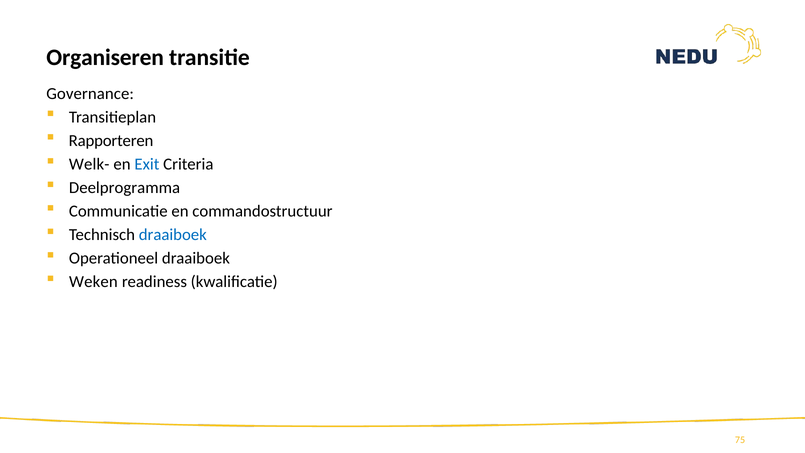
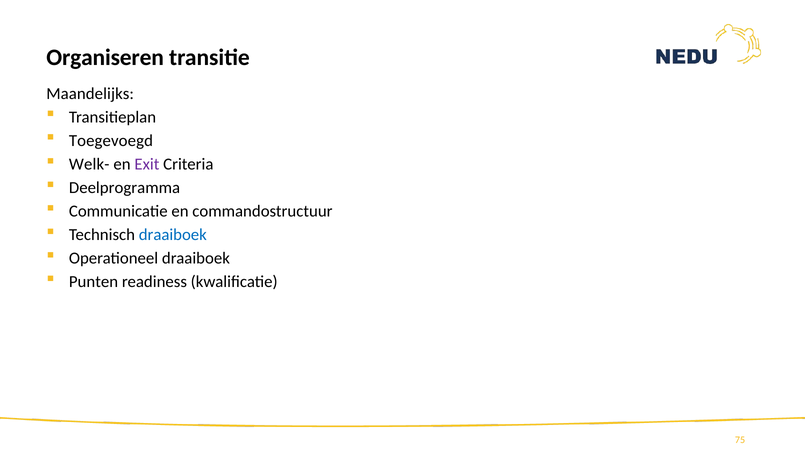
Governance: Governance -> Maandelijks (90, 94)
Rapporteren: Rapporteren -> Toegevoegd (111, 141)
Exit colour: blue -> purple (147, 164)
Weken: Weken -> Punten (94, 282)
